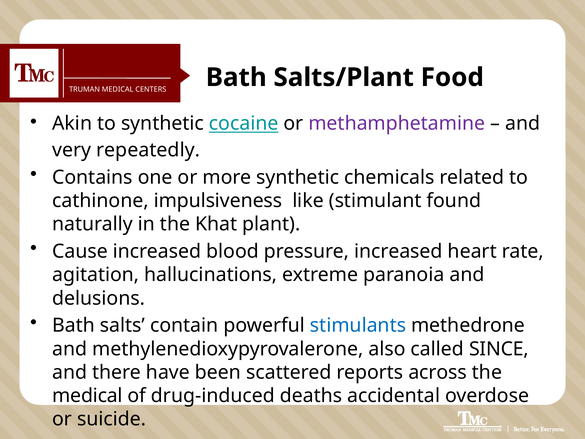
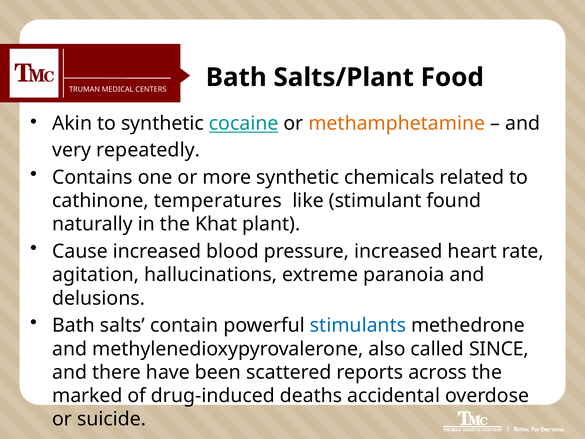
methamphetamine colour: purple -> orange (397, 123)
impulsiveness: impulsiveness -> temperatures (218, 201)
medical: medical -> marked (87, 396)
